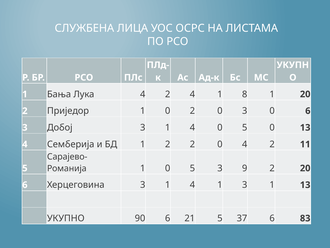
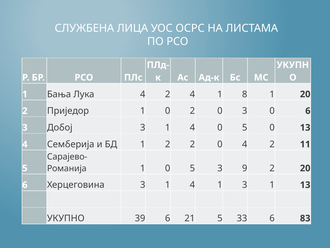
90: 90 -> 39 (140, 218)
37: 37 -> 33 (242, 218)
